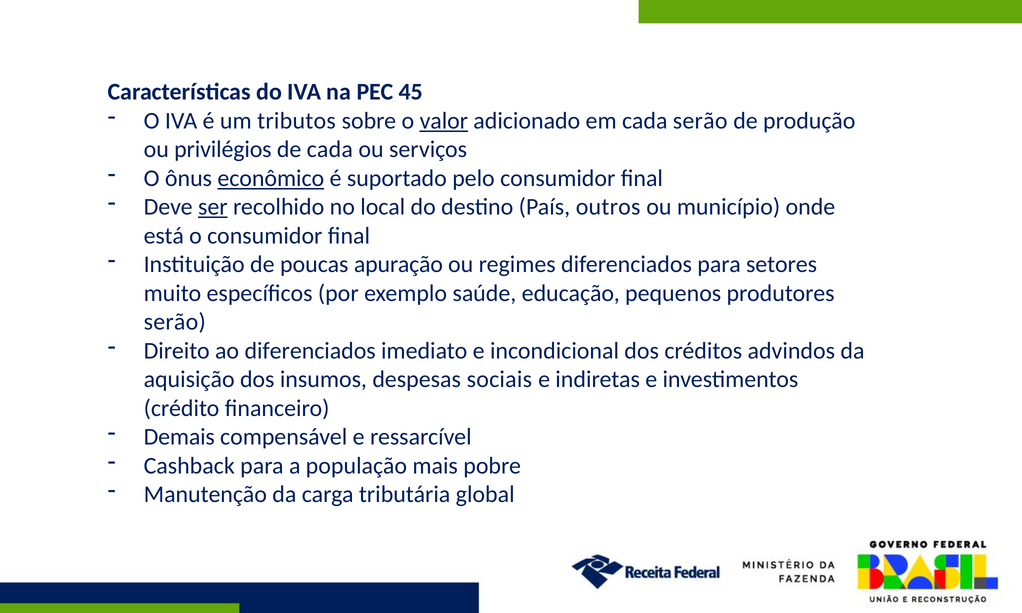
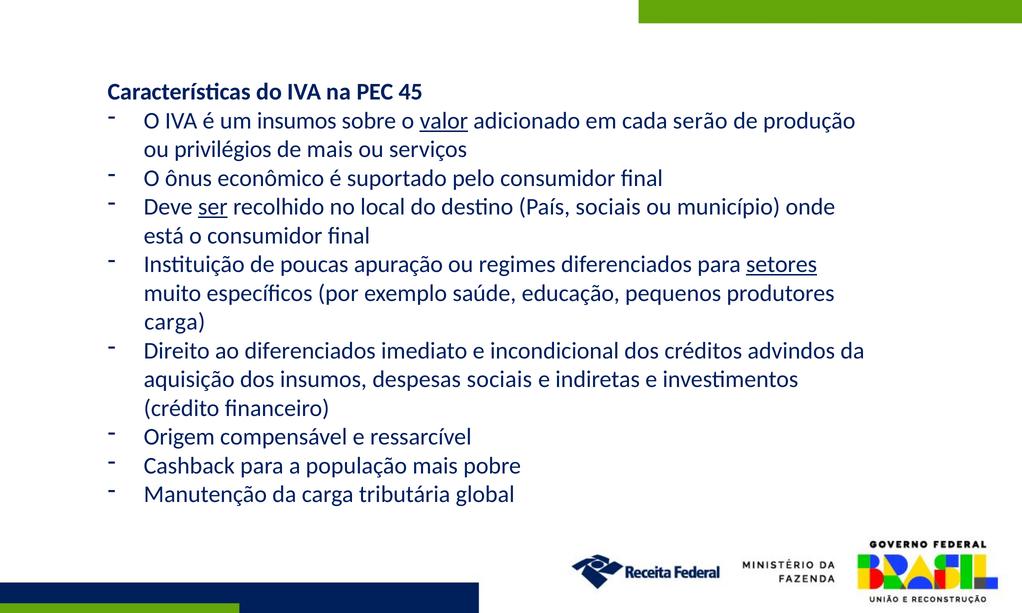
um tributos: tributos -> insumos (297, 121)
de cada: cada -> mais (330, 150)
econômico underline: present -> none (271, 178)
País outros: outros -> sociais (608, 207)
setores underline: none -> present (782, 265)
serão: serão -> carga (175, 322)
Demais: Demais -> Origem (179, 437)
